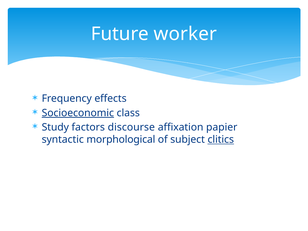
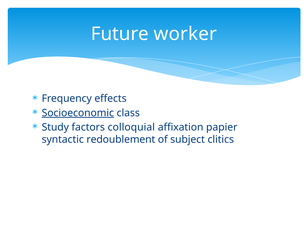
discourse: discourse -> colloquial (131, 127)
morphological: morphological -> redoublement (121, 140)
clitics underline: present -> none (221, 140)
